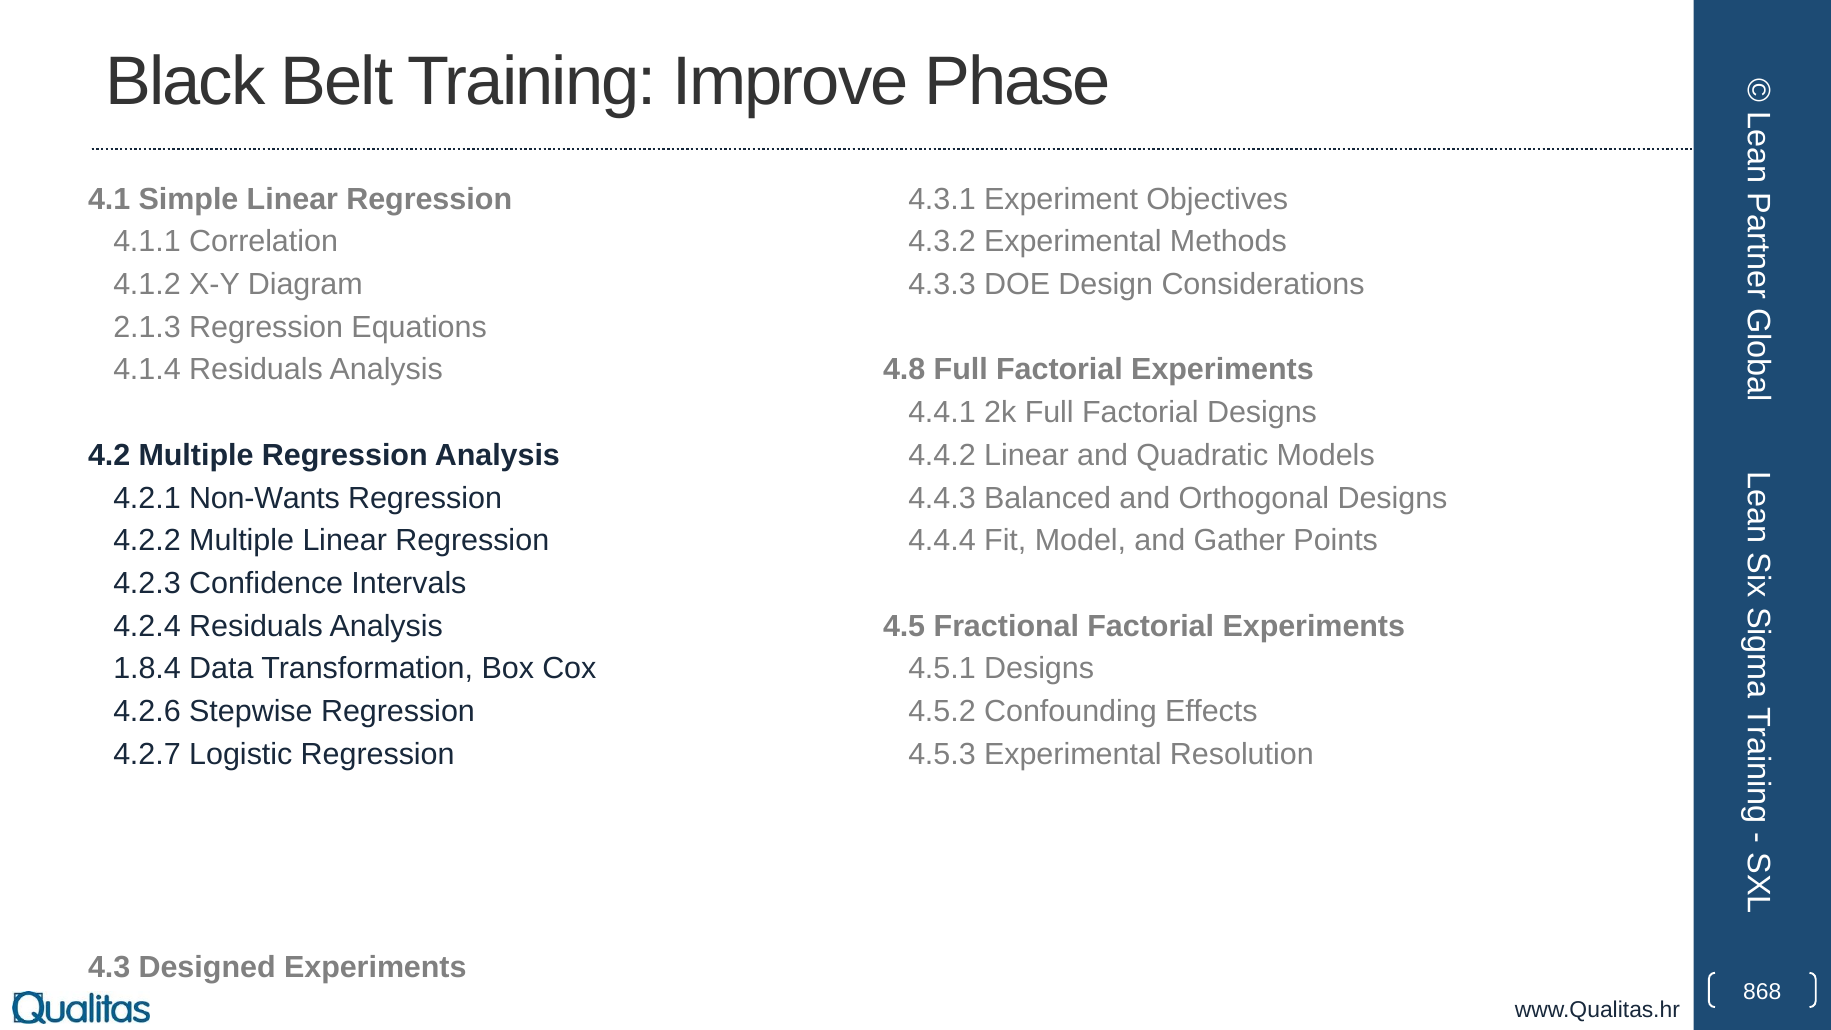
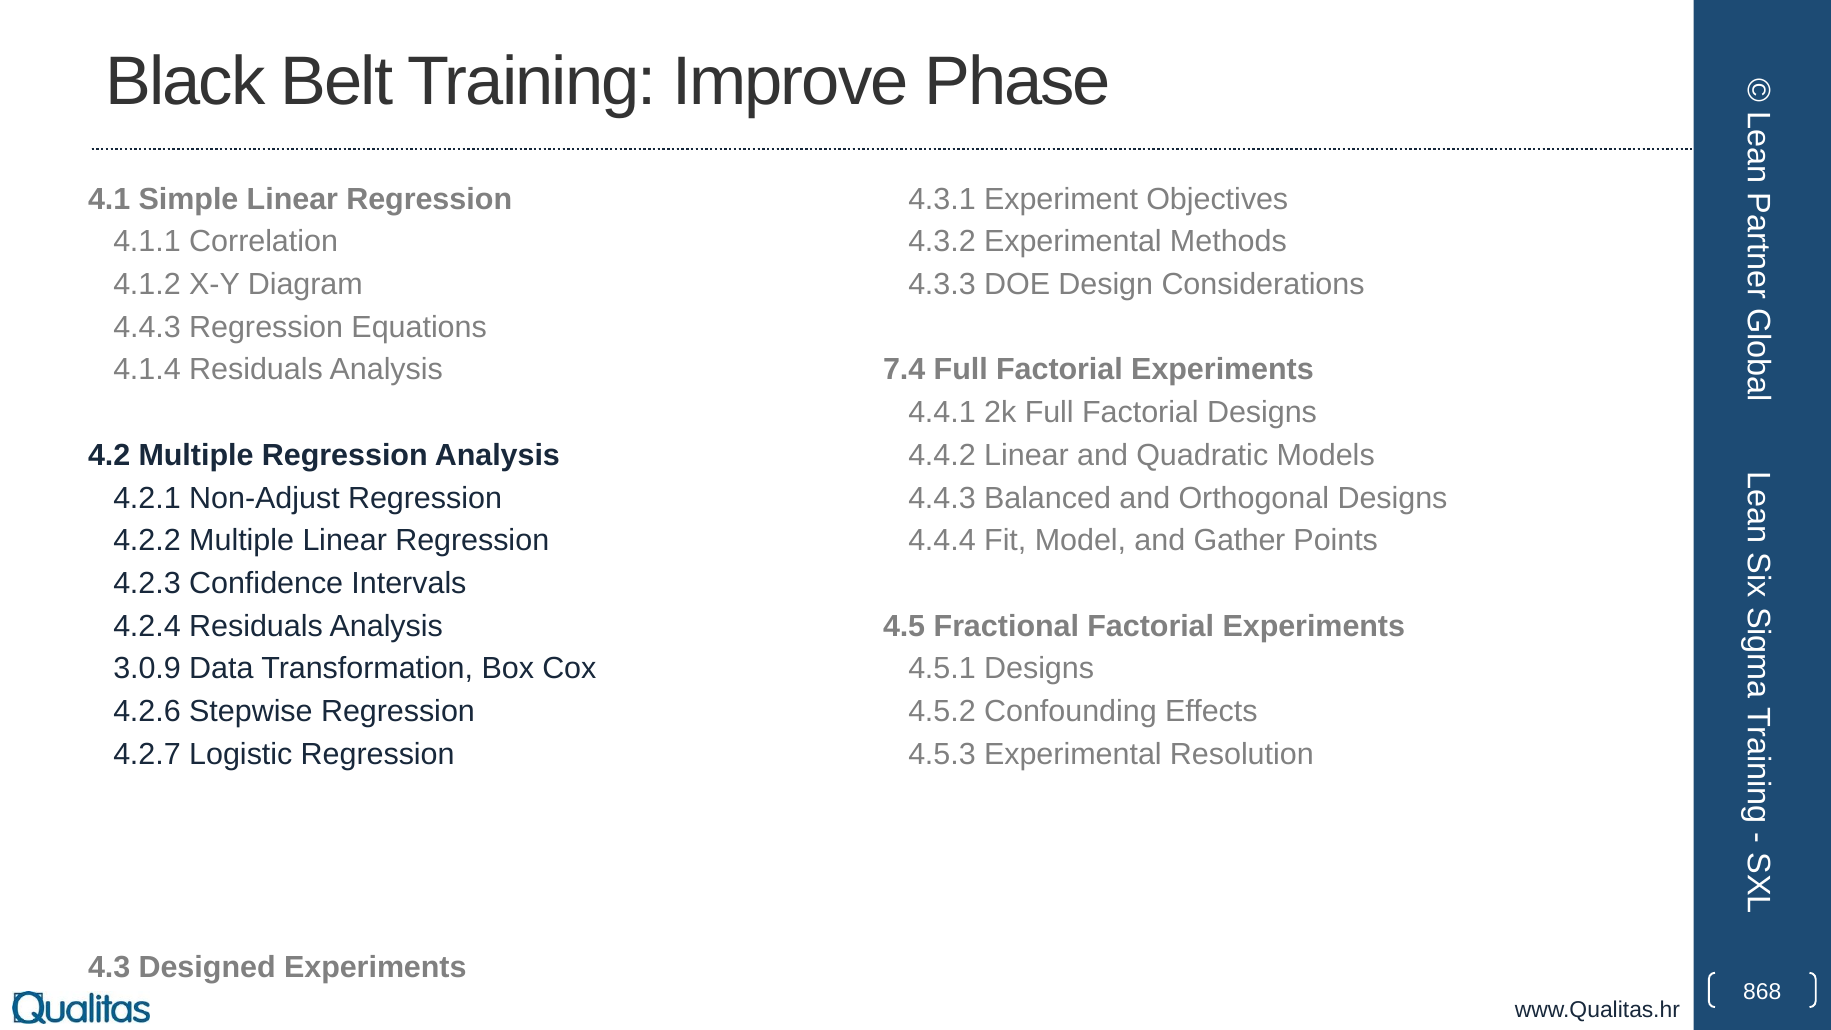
2.1.3: 2.1.3 -> 4.4.3 (147, 327)
4.8: 4.8 -> 7.4 (904, 370)
Non-Wants: Non-Wants -> Non-Adjust (264, 498)
1.8.4: 1.8.4 -> 3.0.9 (147, 669)
